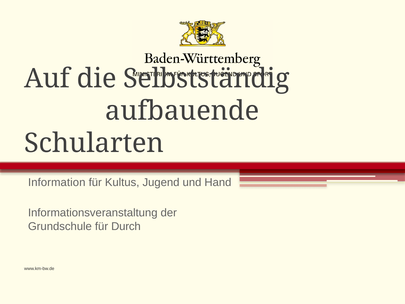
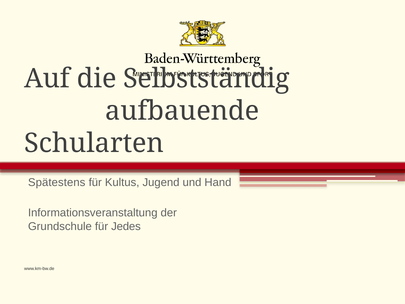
Information: Information -> Spätestens (57, 182)
Durch: Durch -> Jedes (126, 226)
